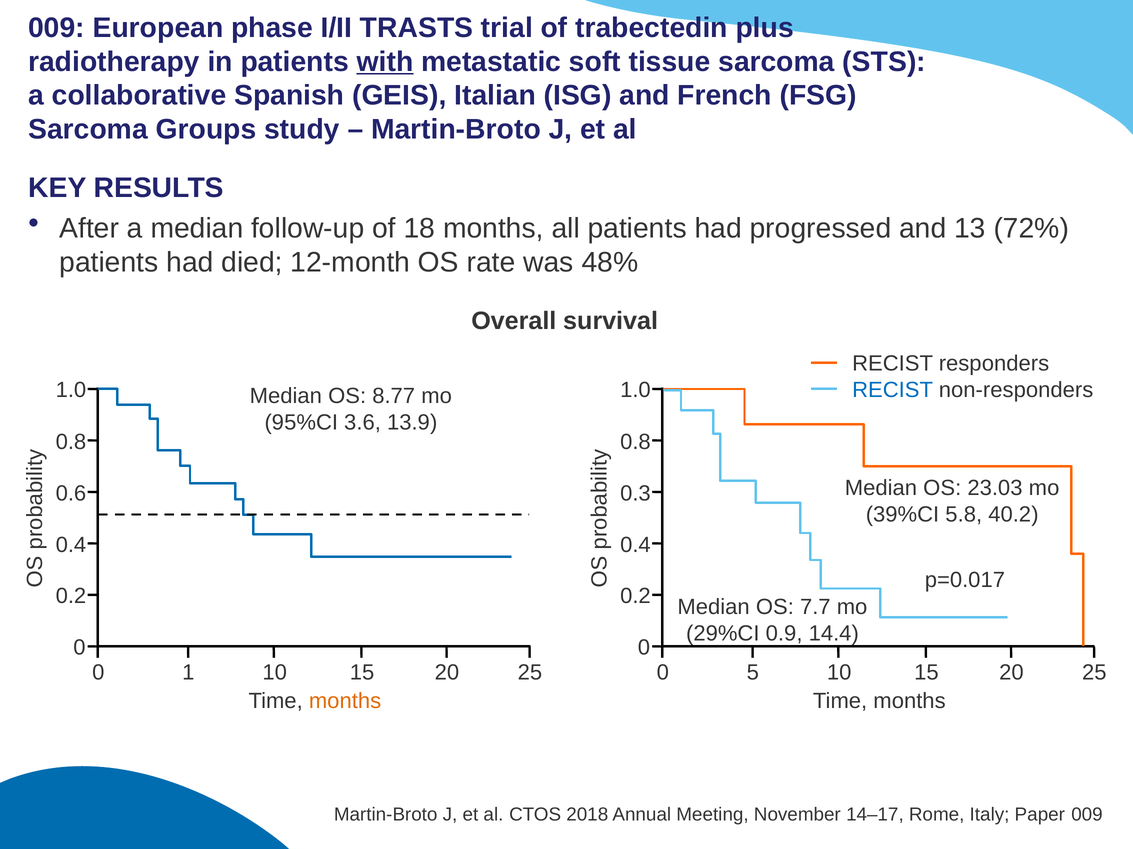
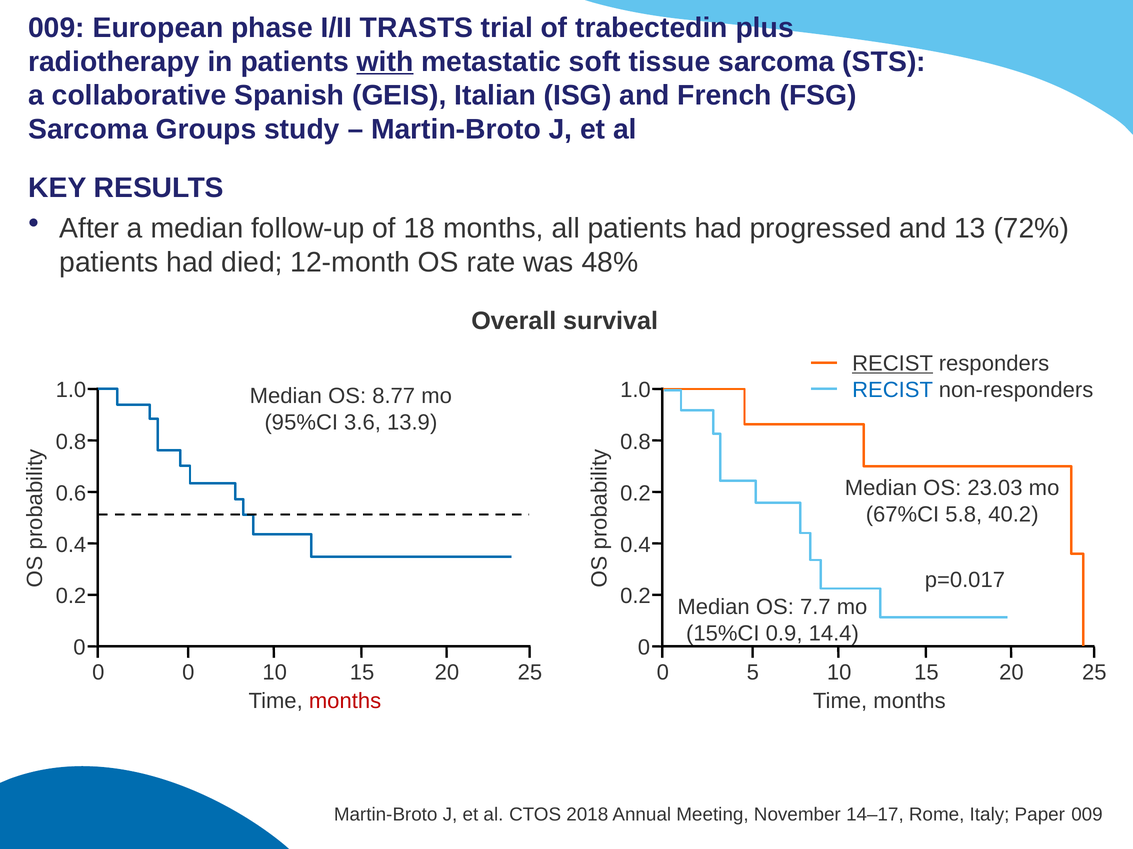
RECIST underline: none -> present (893, 364)
0.3: 0.3 -> 0.2 (635, 494)
39%CI: 39%CI -> 67%CI (902, 515)
29%CI: 29%CI -> 15%CI (723, 634)
1: 1 -> 0 (188, 673)
months colour: orange -> red (345, 701)
